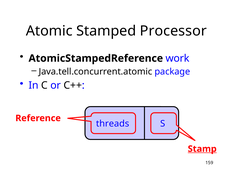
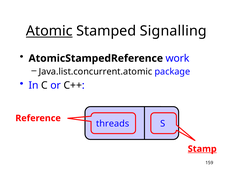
Atomic underline: none -> present (49, 31)
Processor: Processor -> Signalling (173, 31)
Java.tell.concurrent.atomic: Java.tell.concurrent.atomic -> Java.list.concurrent.atomic (95, 72)
